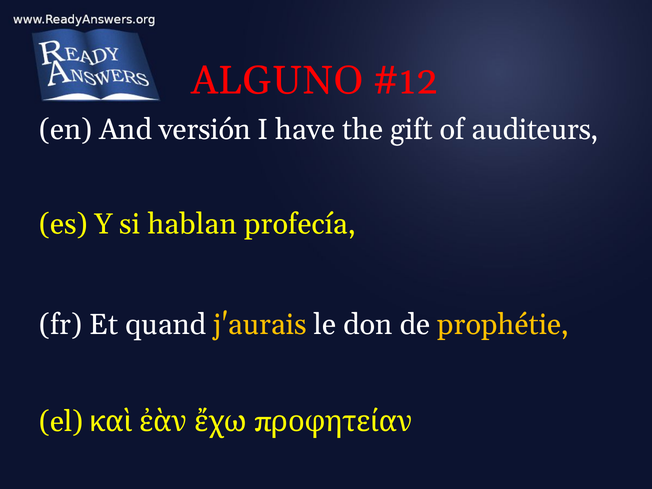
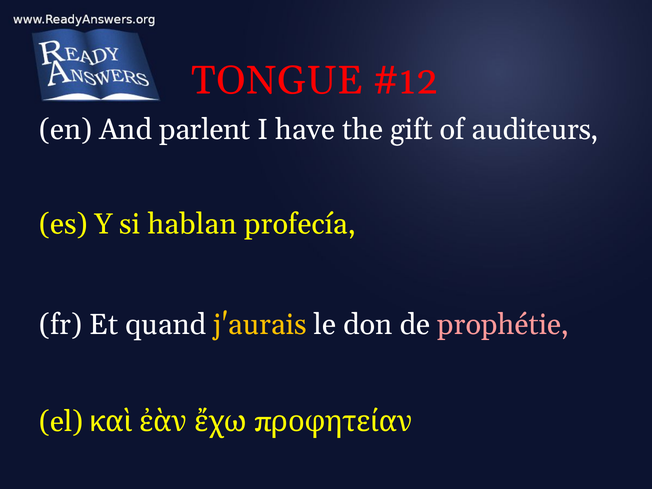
ALGUNO: ALGUNO -> TONGUE (277, 80)
versión: versión -> parlent (205, 130)
prophétie colour: yellow -> pink (503, 325)
